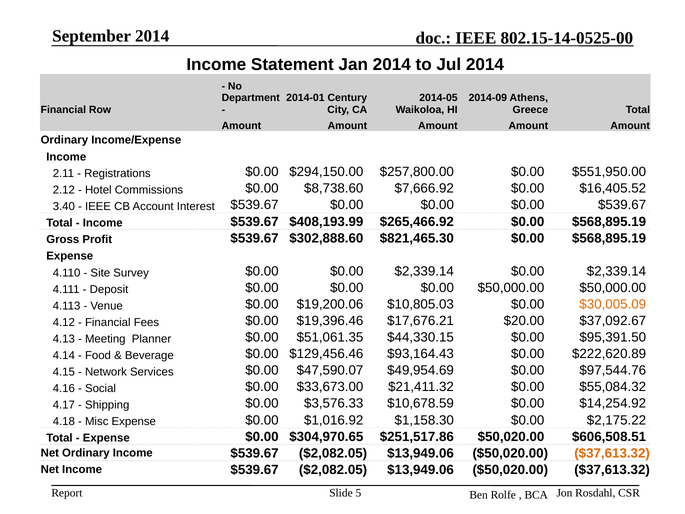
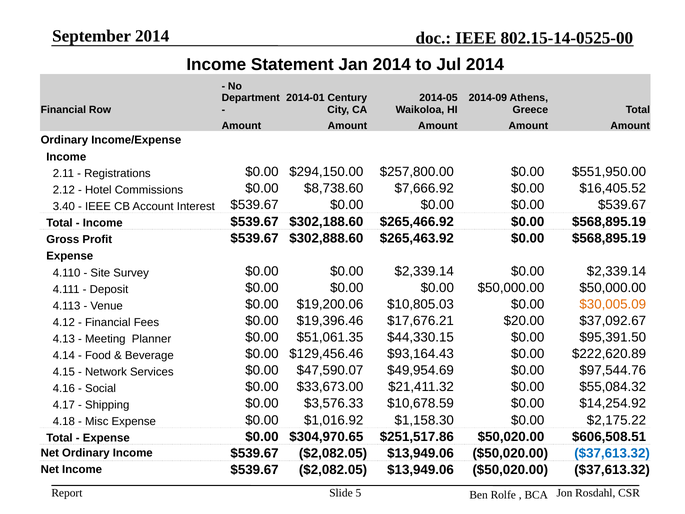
$408,193.99: $408,193.99 -> $302,188.60 (326, 222)
$821,465.30: $821,465.30 -> $265,463.92 (417, 238)
$37,613.32 colour: orange -> blue (612, 453)
